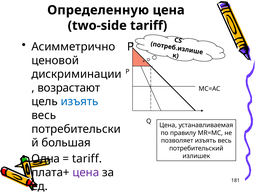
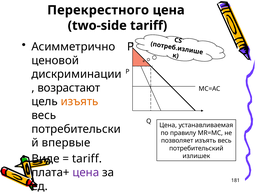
Определенную: Определенную -> Перекрестного (98, 10)
изъять colour: blue -> orange (79, 101)
большая: большая -> впервые (66, 143)
Одна: Одна -> Виде (45, 159)
